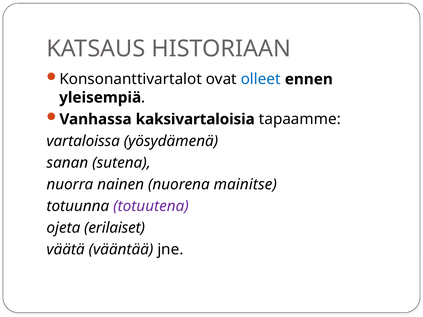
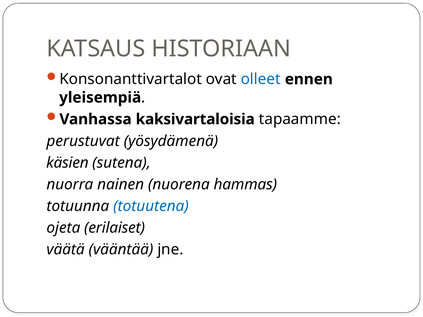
vartaloissa: vartaloissa -> perustuvat (83, 141)
sanan: sanan -> käsien (67, 163)
mainitse: mainitse -> hammas (245, 185)
totuutena colour: purple -> blue (151, 206)
